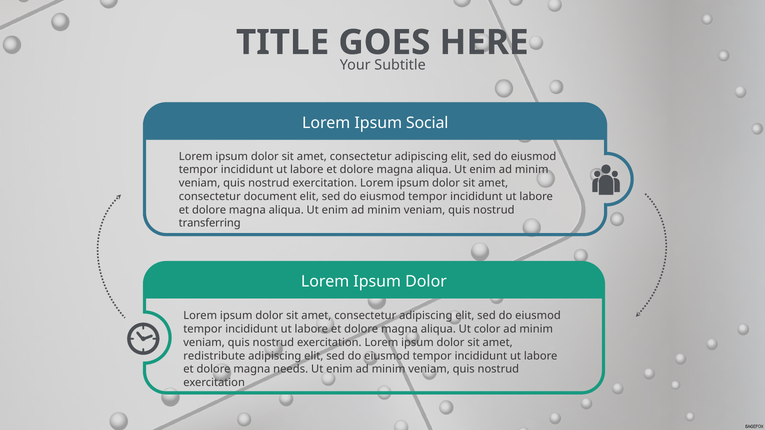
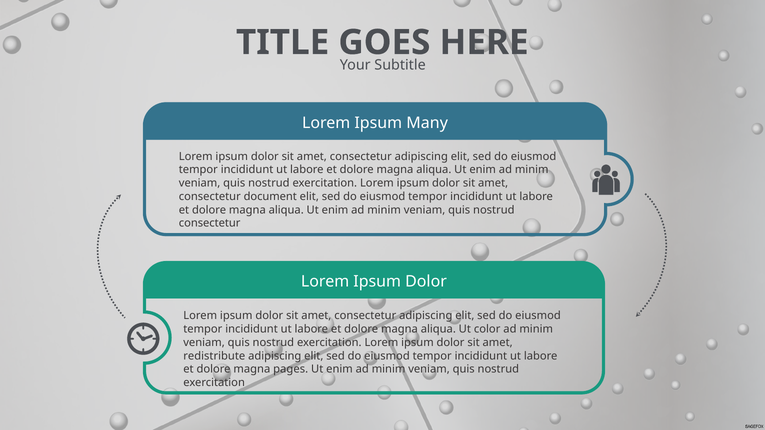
Social: Social -> Many (427, 123)
transferring: transferring -> consectetur (210, 223)
needs: needs -> pages (291, 369)
